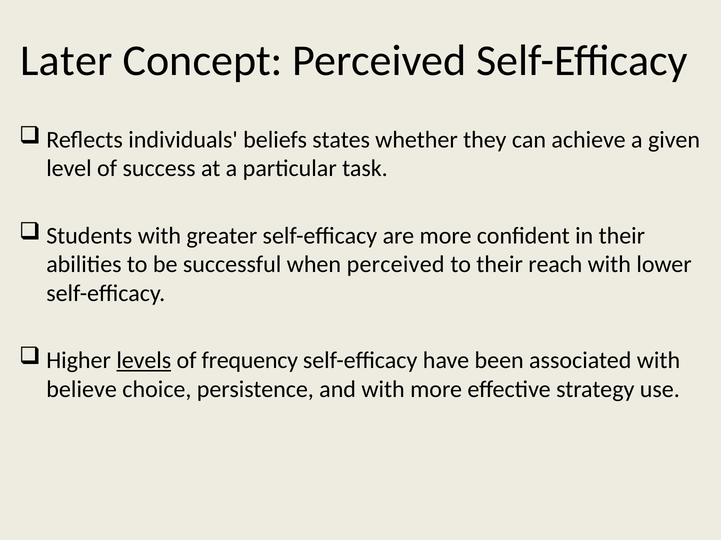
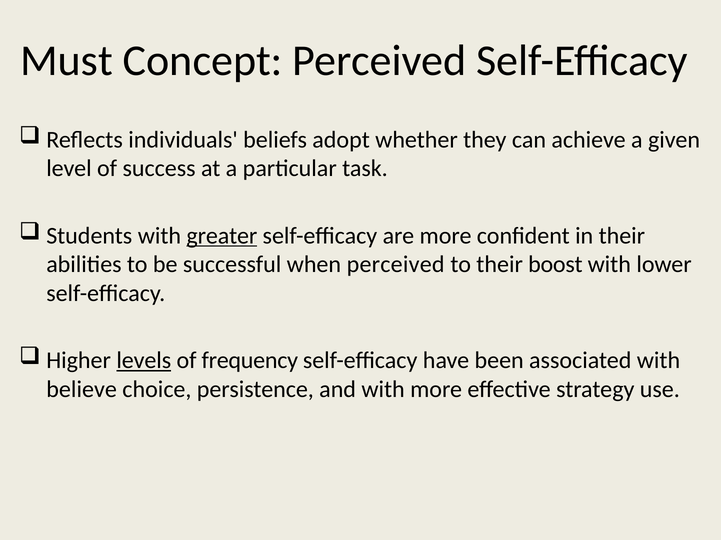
Later: Later -> Must (67, 61)
states: states -> adopt (341, 140)
greater underline: none -> present (222, 236)
reach: reach -> boost (555, 265)
